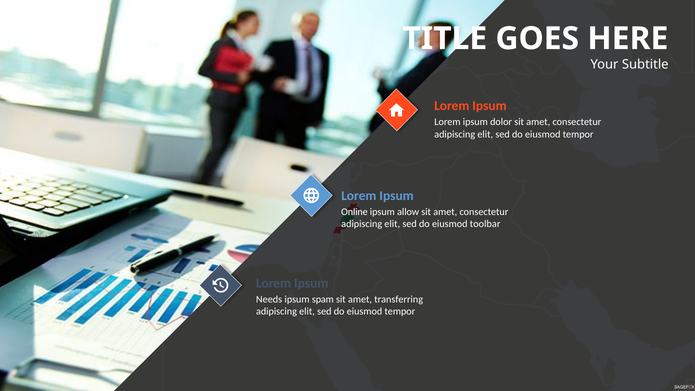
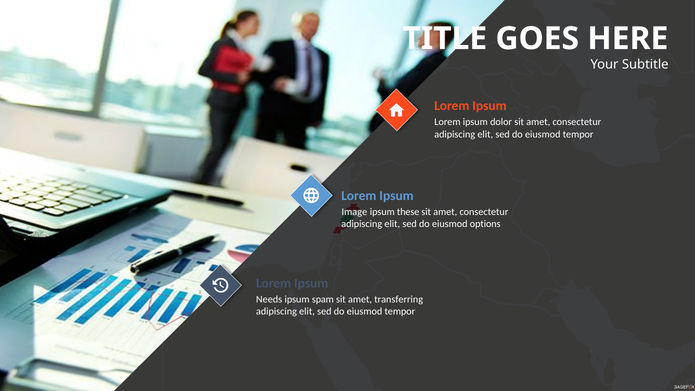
Online: Online -> Image (354, 212)
allow: allow -> these (408, 212)
toolbar: toolbar -> options (485, 224)
